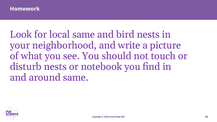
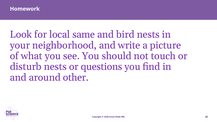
notebook: notebook -> questions (102, 67)
around same: same -> other (76, 77)
